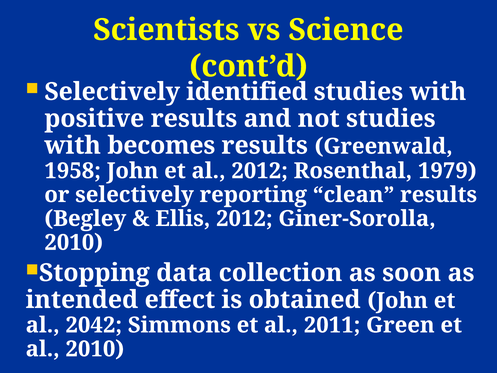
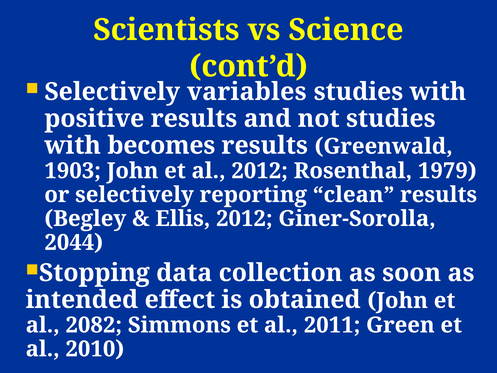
identified: identified -> variables (247, 92)
1958: 1958 -> 1903 (73, 171)
2010: 2010 -> 2044 (74, 242)
2042: 2042 -> 2082 (94, 325)
